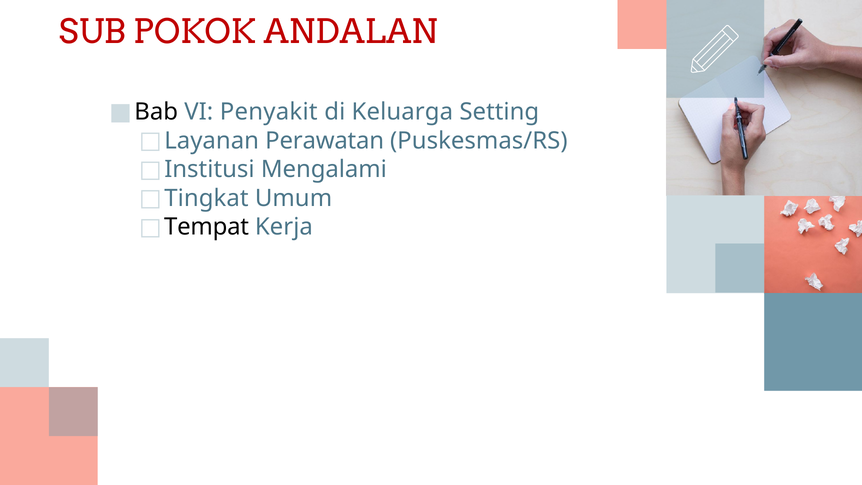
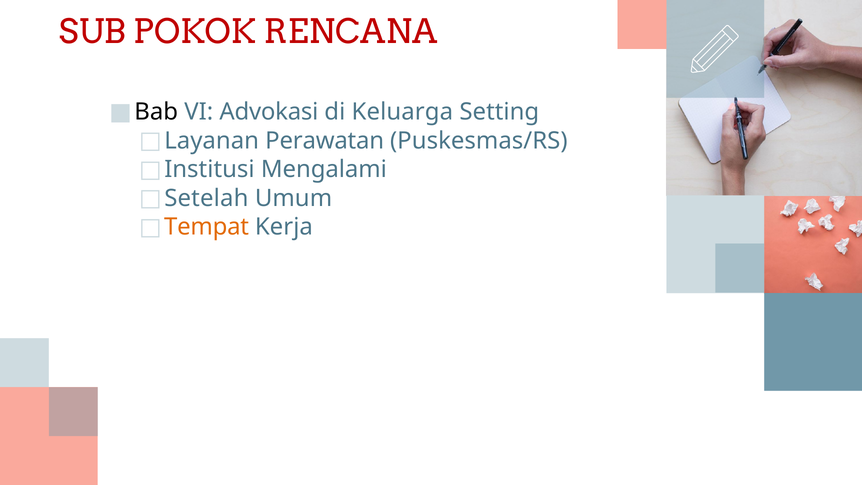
ANDALAN: ANDALAN -> RENCANA (351, 32)
Penyakit: Penyakit -> Advokasi (269, 112)
Tingkat: Tingkat -> Setelah (206, 198)
Tempat colour: black -> orange (207, 227)
